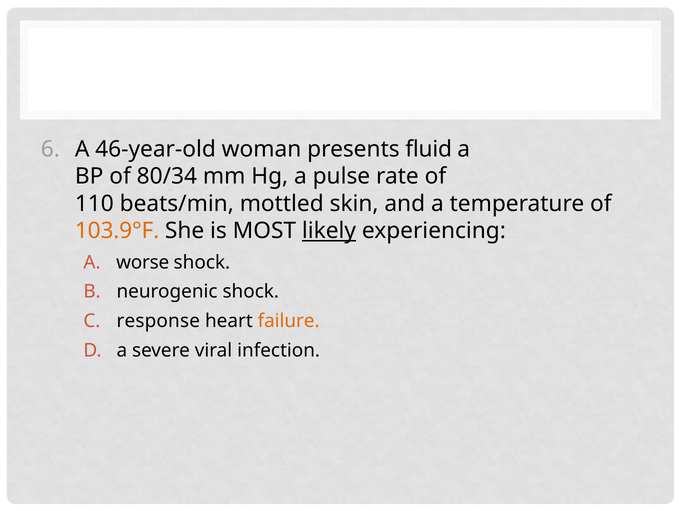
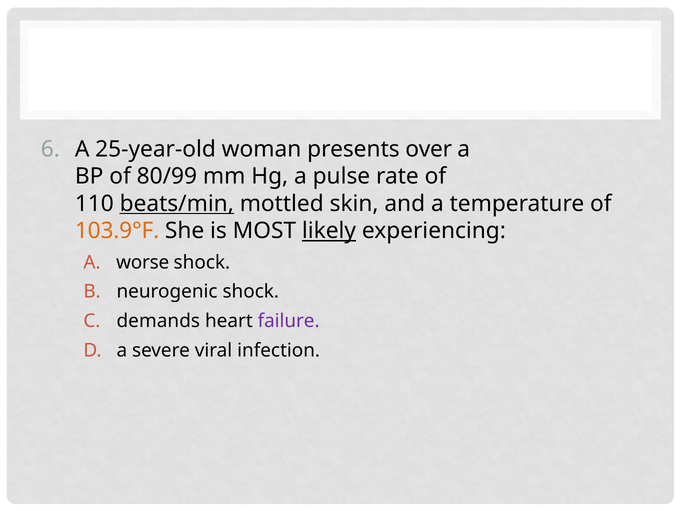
46-year-old: 46-year-old -> 25-year-old (156, 149)
fluid: fluid -> over (429, 149)
80/34: 80/34 -> 80/99 (167, 176)
beats/min underline: none -> present (177, 204)
response: response -> demands (158, 321)
failure colour: orange -> purple (289, 321)
